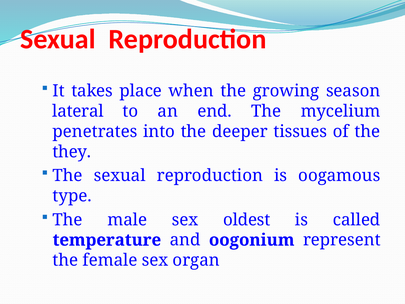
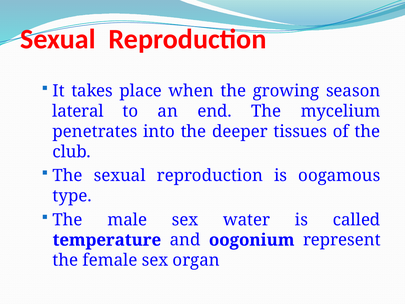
they: they -> club (72, 152)
oldest: oldest -> water (247, 220)
